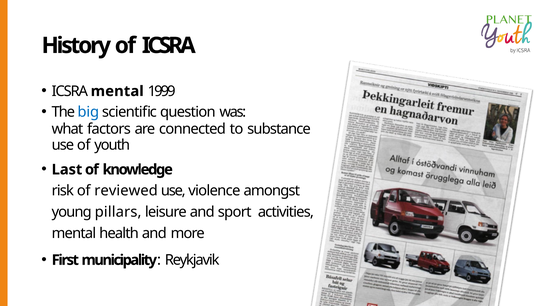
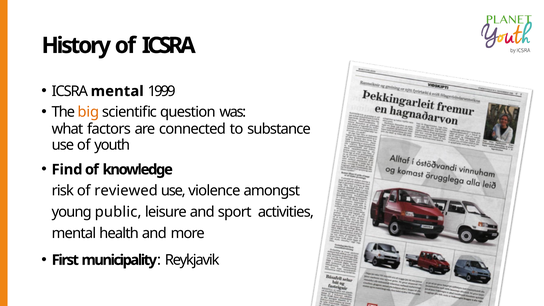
big colour: blue -> orange (88, 112)
Last: Last -> Find (67, 170)
pillars: pillars -> public (118, 212)
